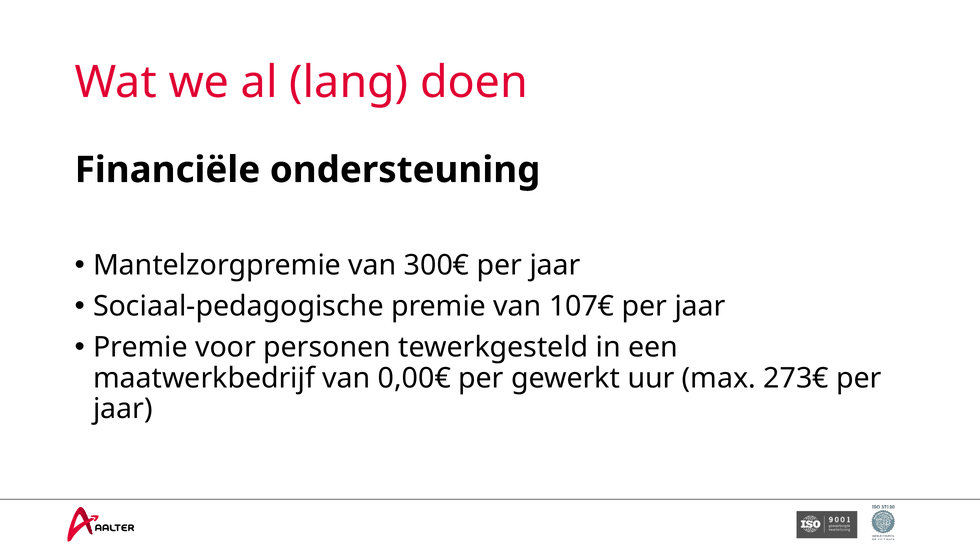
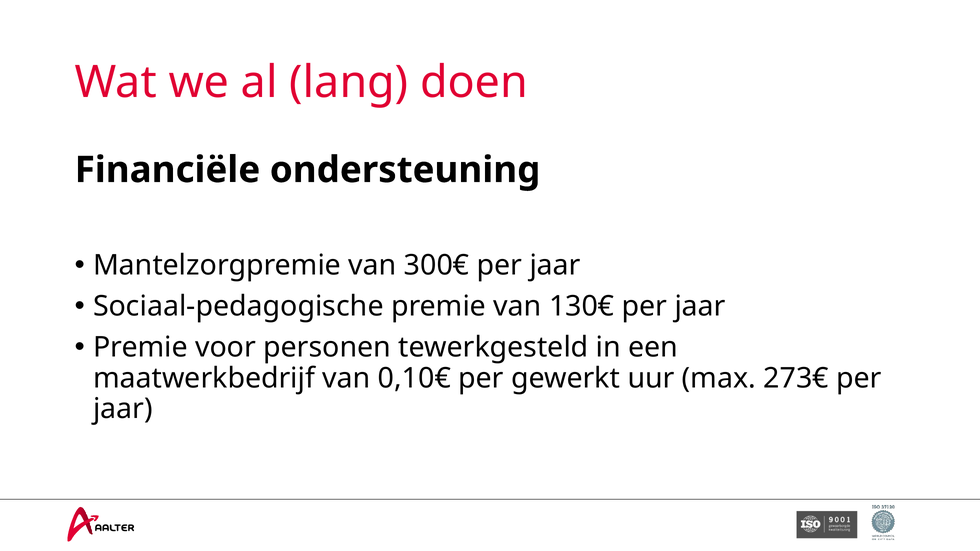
107€: 107€ -> 130€ (582, 306)
0,00€: 0,00€ -> 0,10€ (414, 378)
